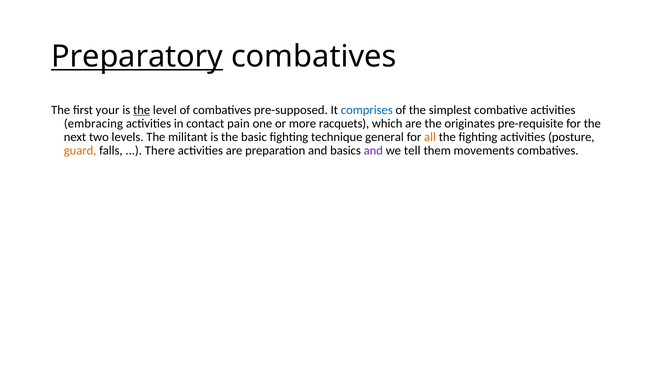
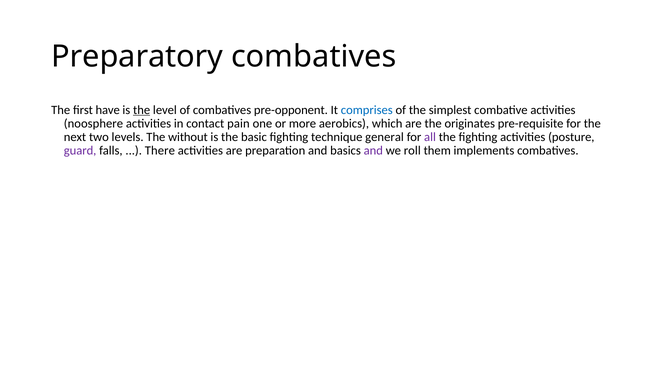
Preparatory underline: present -> none (137, 56)
your: your -> have (108, 110)
pre-supposed: pre-supposed -> pre-opponent (291, 110)
embracing: embracing -> noosphere (93, 123)
racquets: racquets -> aerobics (344, 123)
militant: militant -> without (188, 137)
all colour: orange -> purple (430, 137)
guard colour: orange -> purple (80, 151)
tell: tell -> roll (412, 151)
movements: movements -> implements (484, 151)
